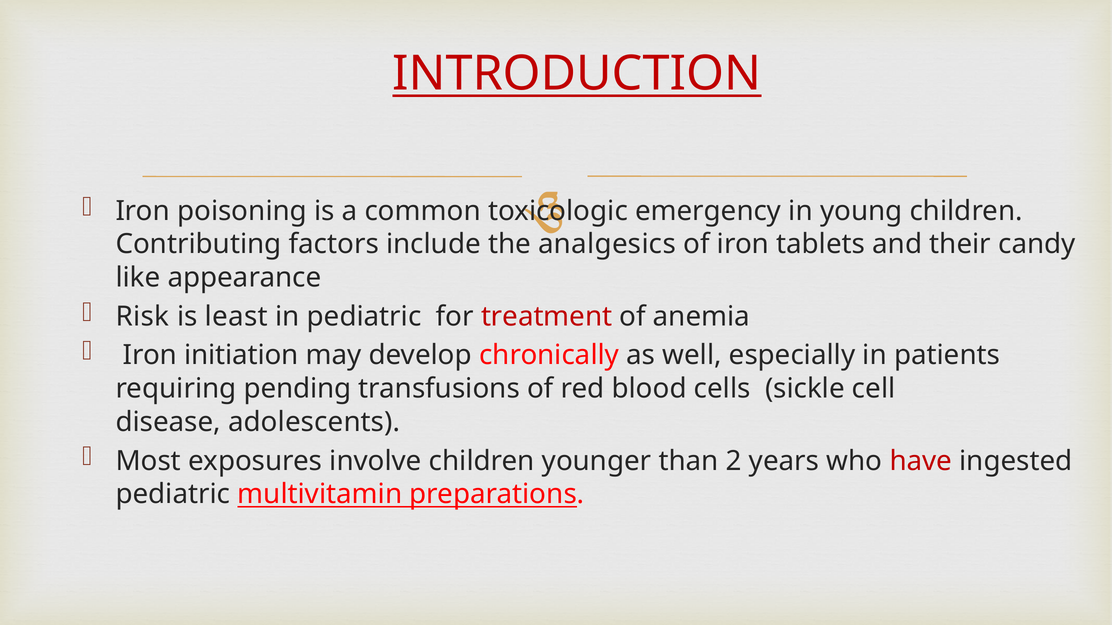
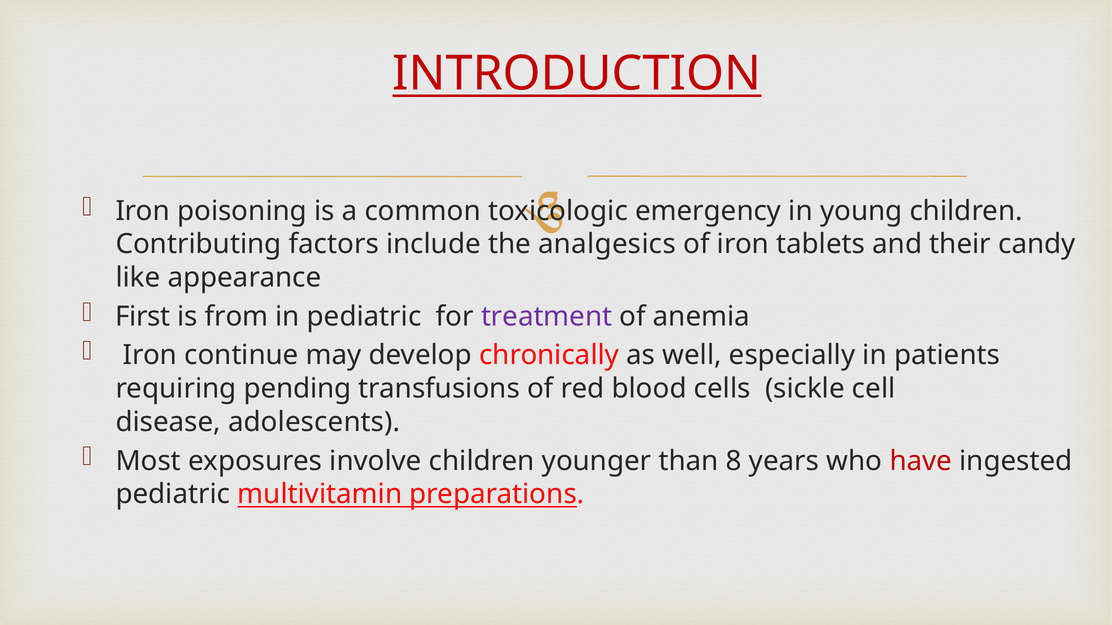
Risk: Risk -> First (143, 317)
least: least -> from (236, 317)
treatment colour: red -> purple (547, 317)
initiation: initiation -> continue (241, 356)
2: 2 -> 8 (734, 461)
